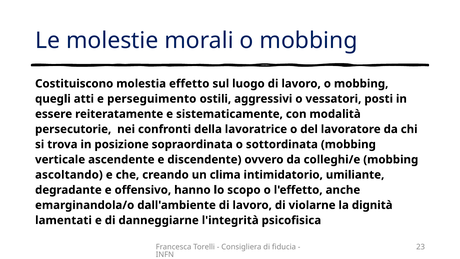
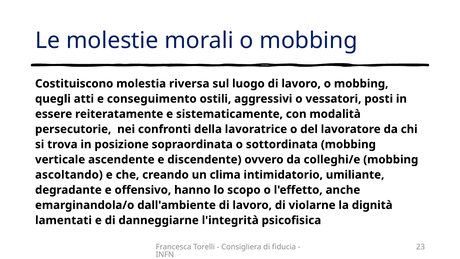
effetto: effetto -> riversa (189, 84)
perseguimento: perseguimento -> conseguimento (152, 99)
